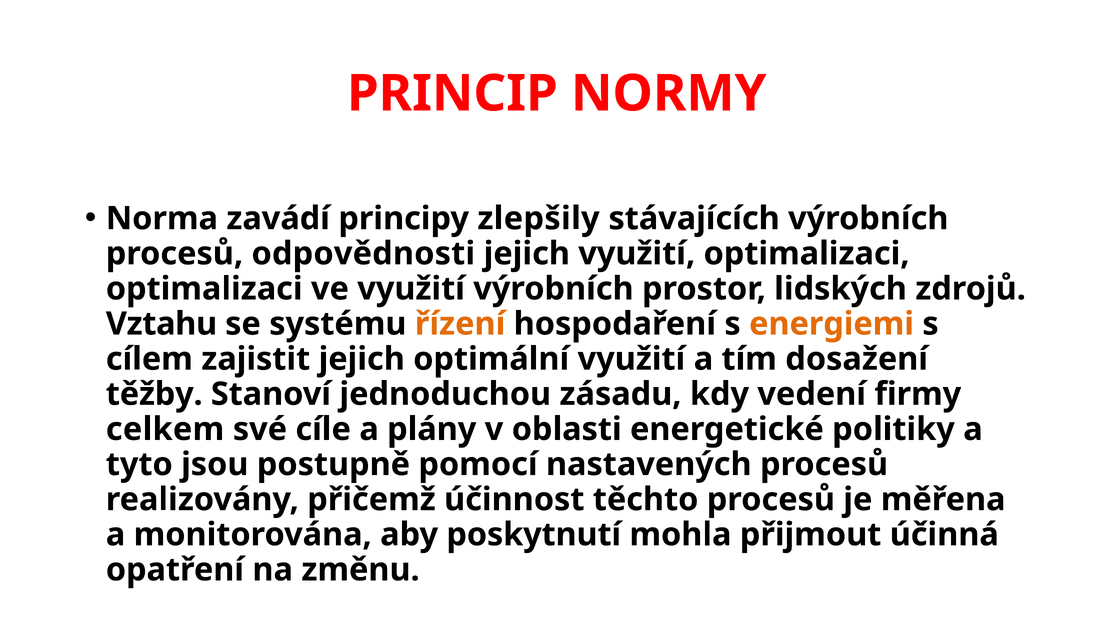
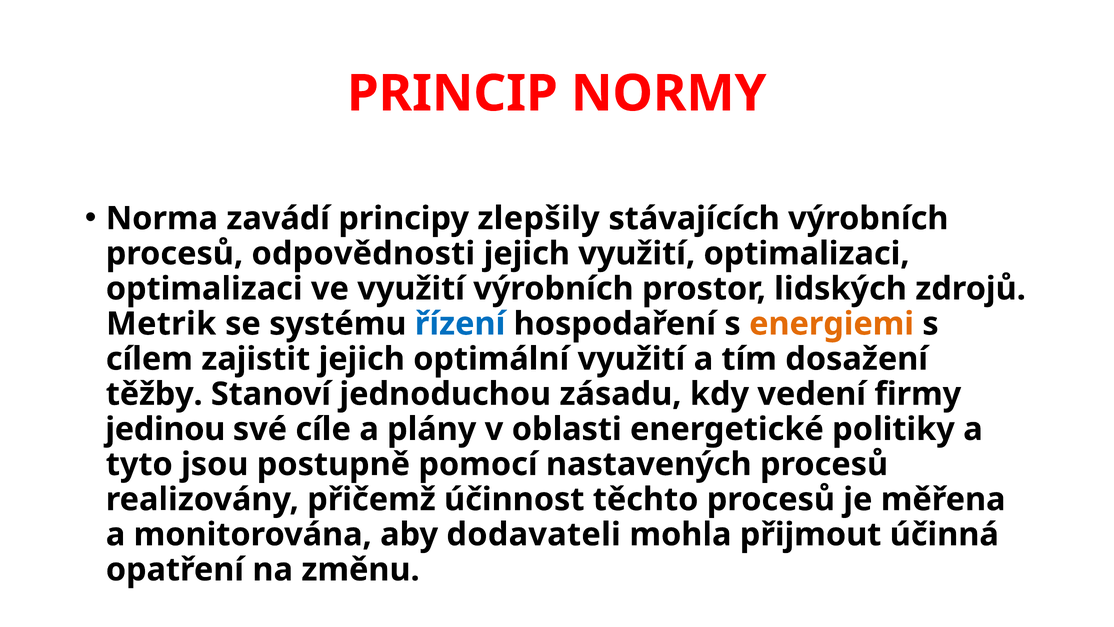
Vztahu: Vztahu -> Metrik (161, 324)
řízení colour: orange -> blue (460, 324)
celkem: celkem -> jedinou (165, 429)
poskytnutí: poskytnutí -> dodavateli (534, 534)
